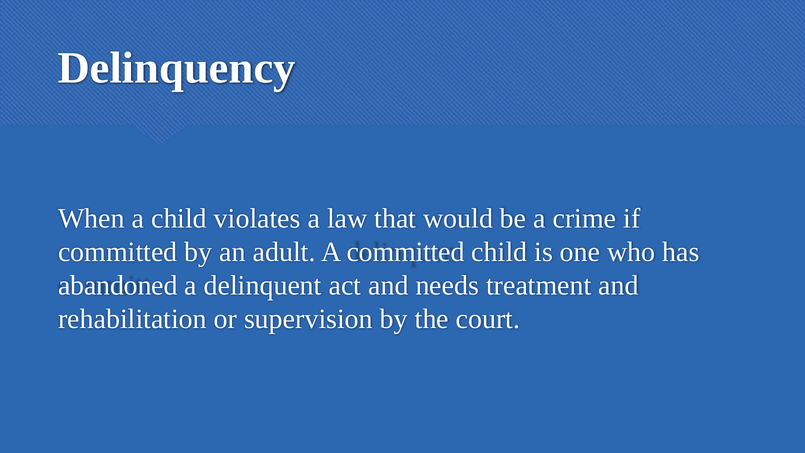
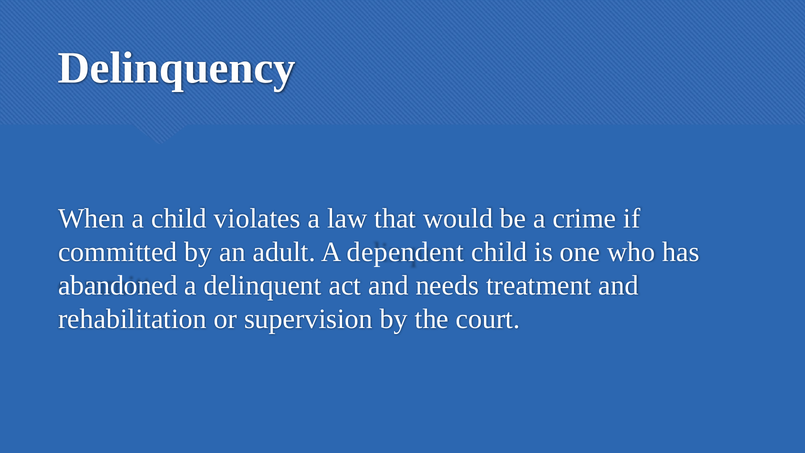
A committed: committed -> dependent (405, 252)
